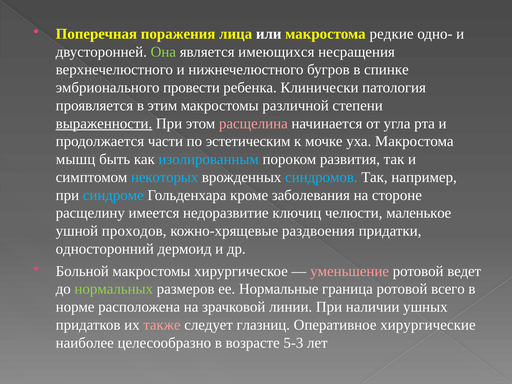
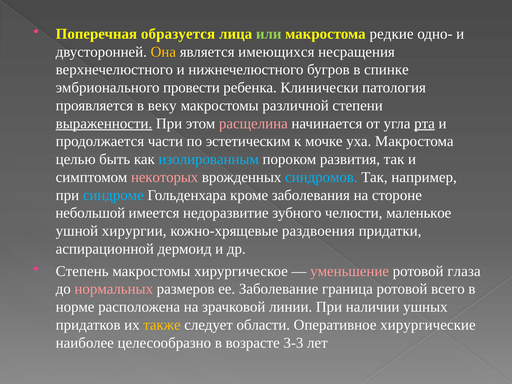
поражения: поражения -> образуется (178, 34)
или colour: white -> light green (269, 34)
Она colour: light green -> yellow (163, 52)
этим: этим -> веку (162, 106)
рта underline: none -> present (425, 123)
мышц: мышц -> целью (76, 159)
некоторых colour: light blue -> pink (165, 177)
расщелину: расщелину -> небольшой (90, 213)
ключиц: ключиц -> зубного (297, 213)
проходов: проходов -> хирургии (134, 231)
односторонний: односторонний -> аспирационной (105, 249)
Больной: Больной -> Степень (82, 271)
ведет: ведет -> глаза (464, 271)
нормальных colour: light green -> pink (114, 289)
Нормальные: Нормальные -> Заболевание (279, 289)
также colour: pink -> yellow (162, 325)
глазниц: глазниц -> области (263, 325)
5-3: 5-3 -> 3-3 (293, 343)
